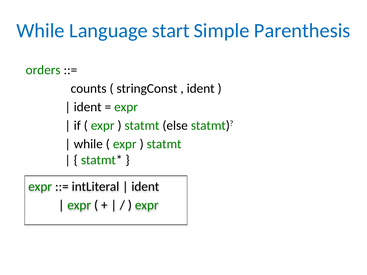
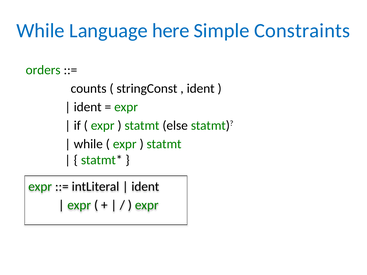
start: start -> here (171, 31)
Parenthesis: Parenthesis -> Constraints (302, 31)
